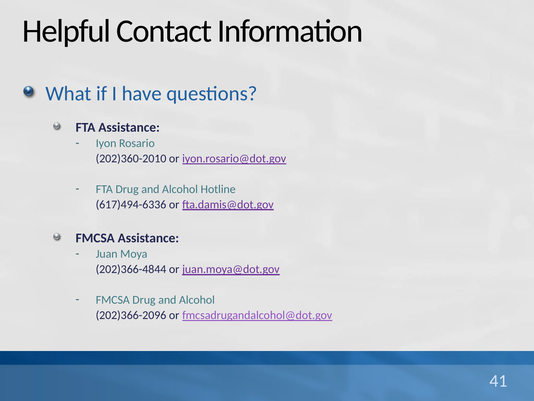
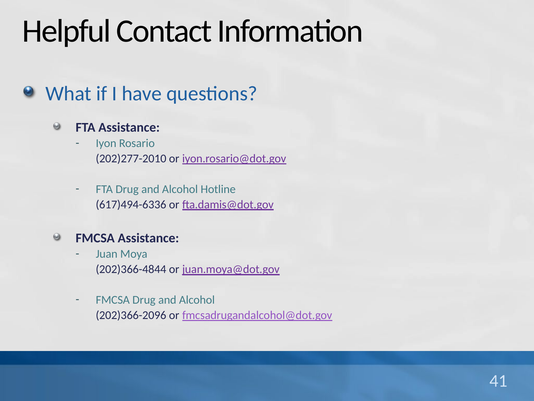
202)360-2010: 202)360-2010 -> 202)277-2010 (131, 159)
